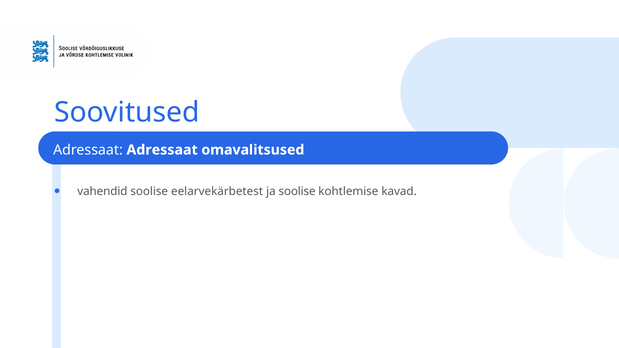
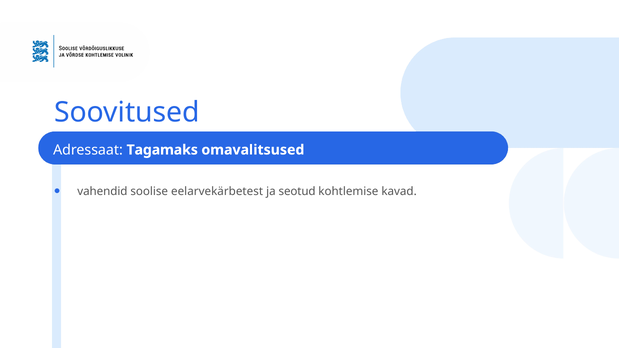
Adressaat Adressaat: Adressaat -> Tagamaks (162, 150)
ja soolise: soolise -> seotud (297, 191)
